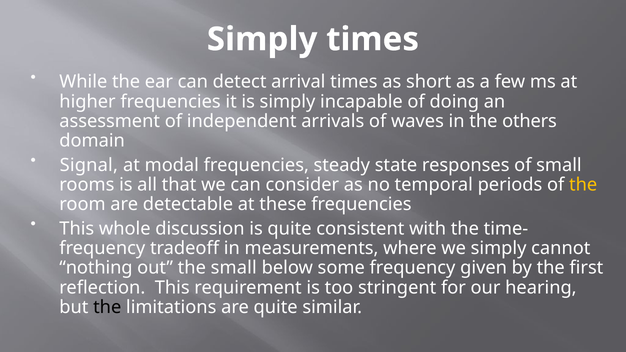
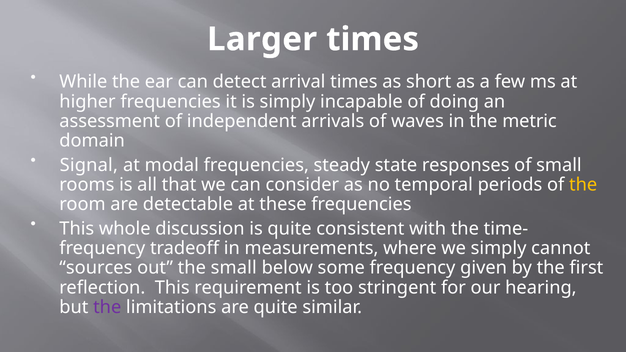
Simply: Simply -> Larger (262, 39)
others: others -> metric (529, 121)
nothing: nothing -> sources (96, 268)
the colour: black -> purple (107, 307)
